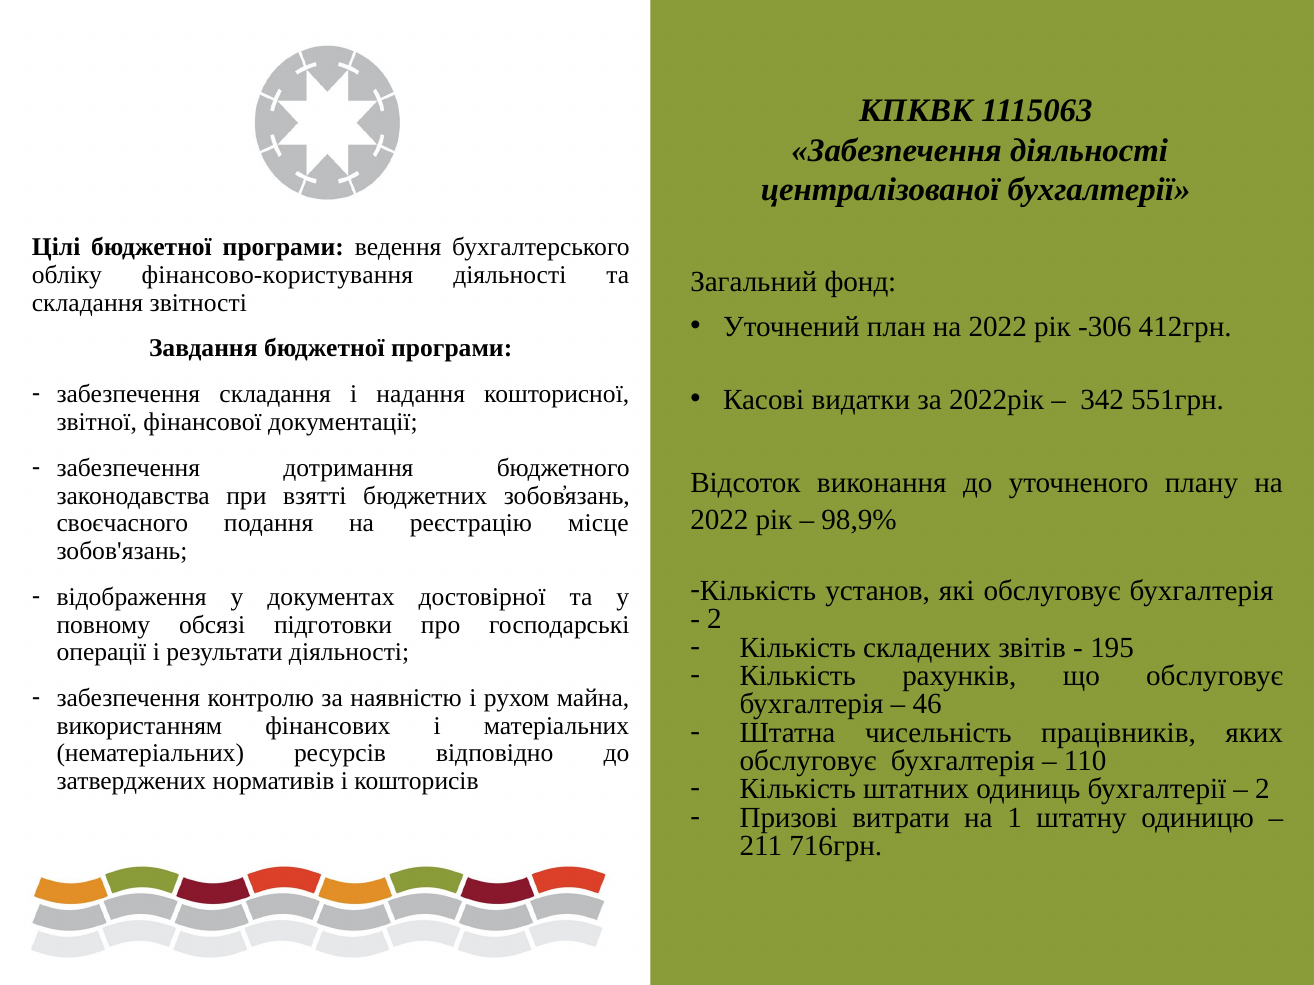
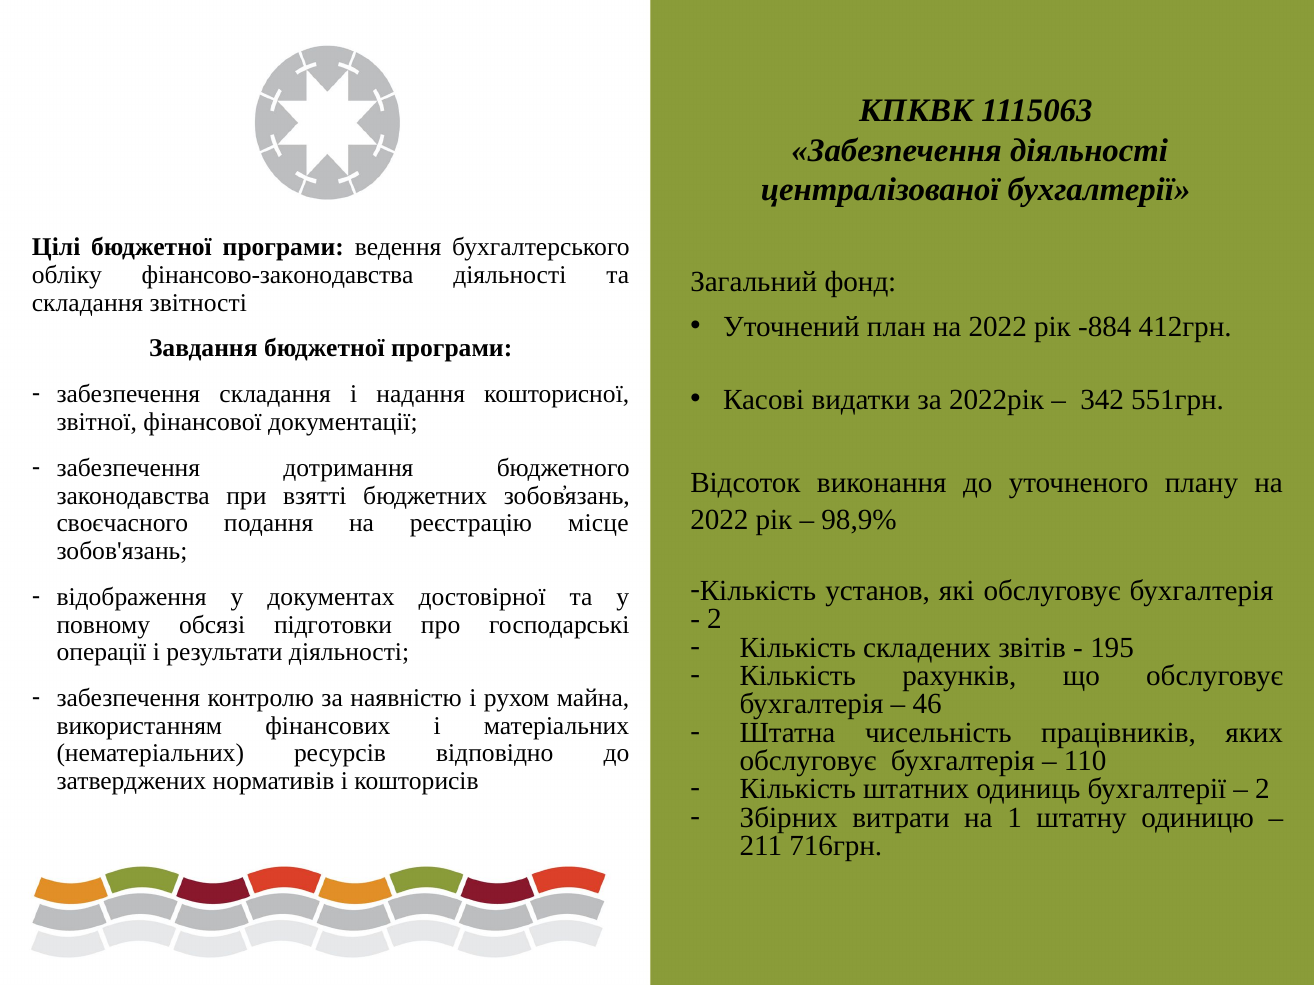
фінансово-користування: фінансово-користування -> фінансово-законодавства (278, 275)
-306: -306 -> -884 (1105, 327)
Призові: Призові -> Збірних (789, 818)
